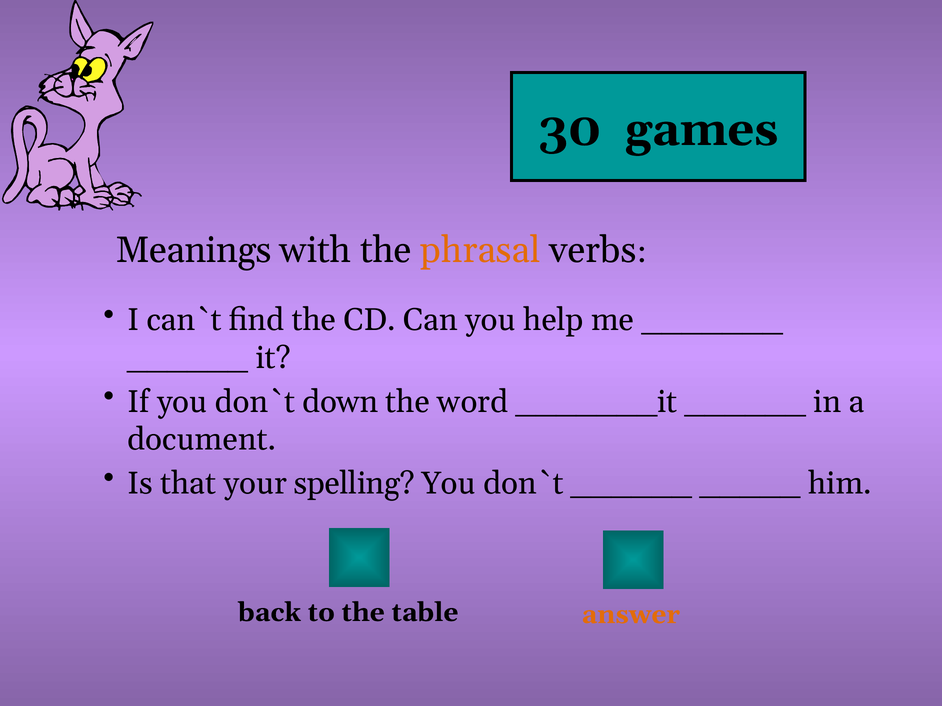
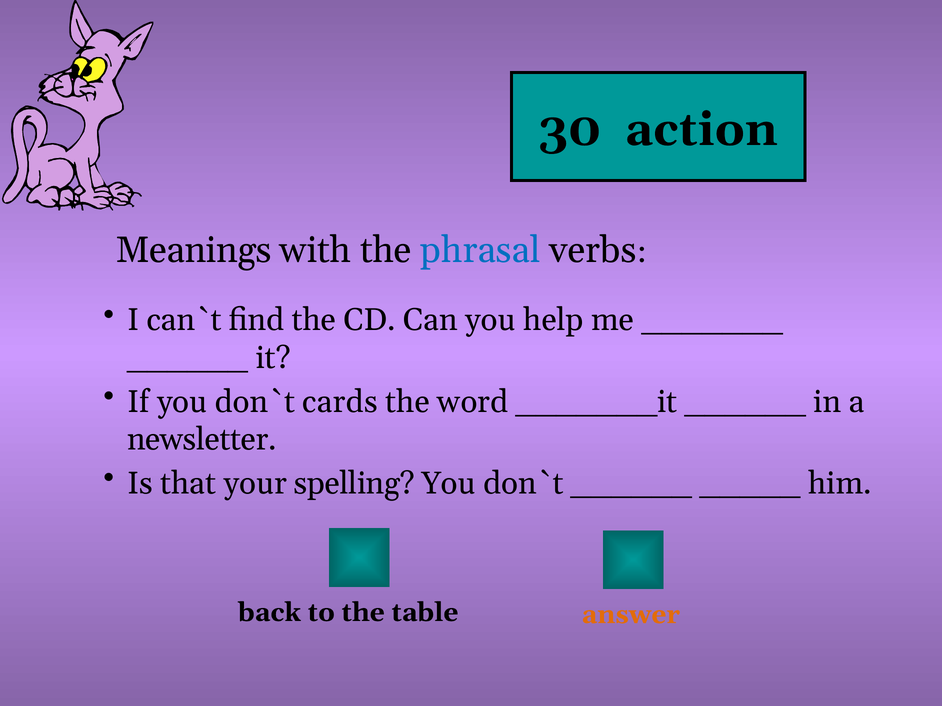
games: games -> action (701, 130)
phrasal colour: orange -> blue (480, 250)
down: down -> cards (340, 402)
document: document -> newsletter (202, 440)
